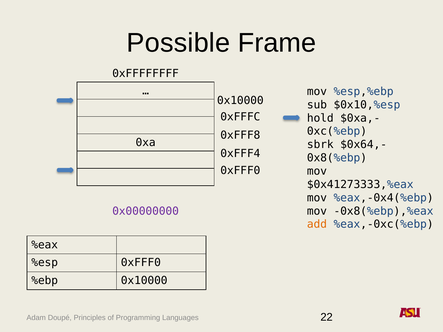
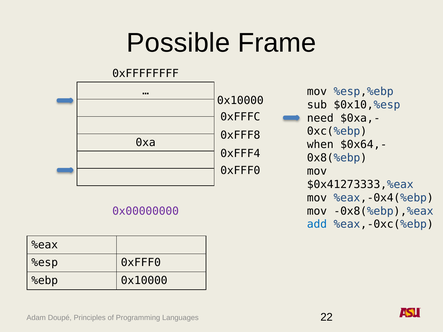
hold: hold -> need (320, 118)
sbrk: sbrk -> when (320, 145)
add colour: orange -> blue (317, 224)
